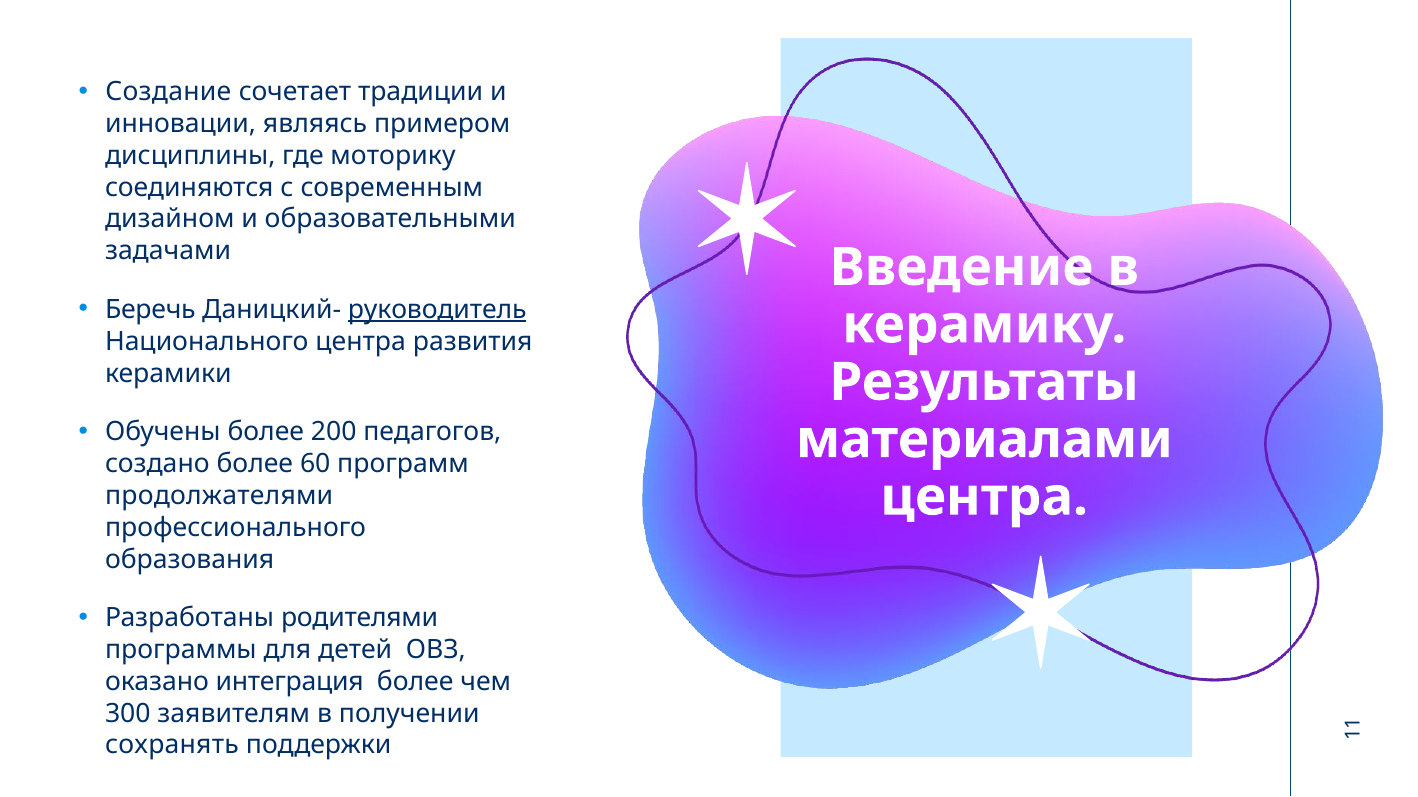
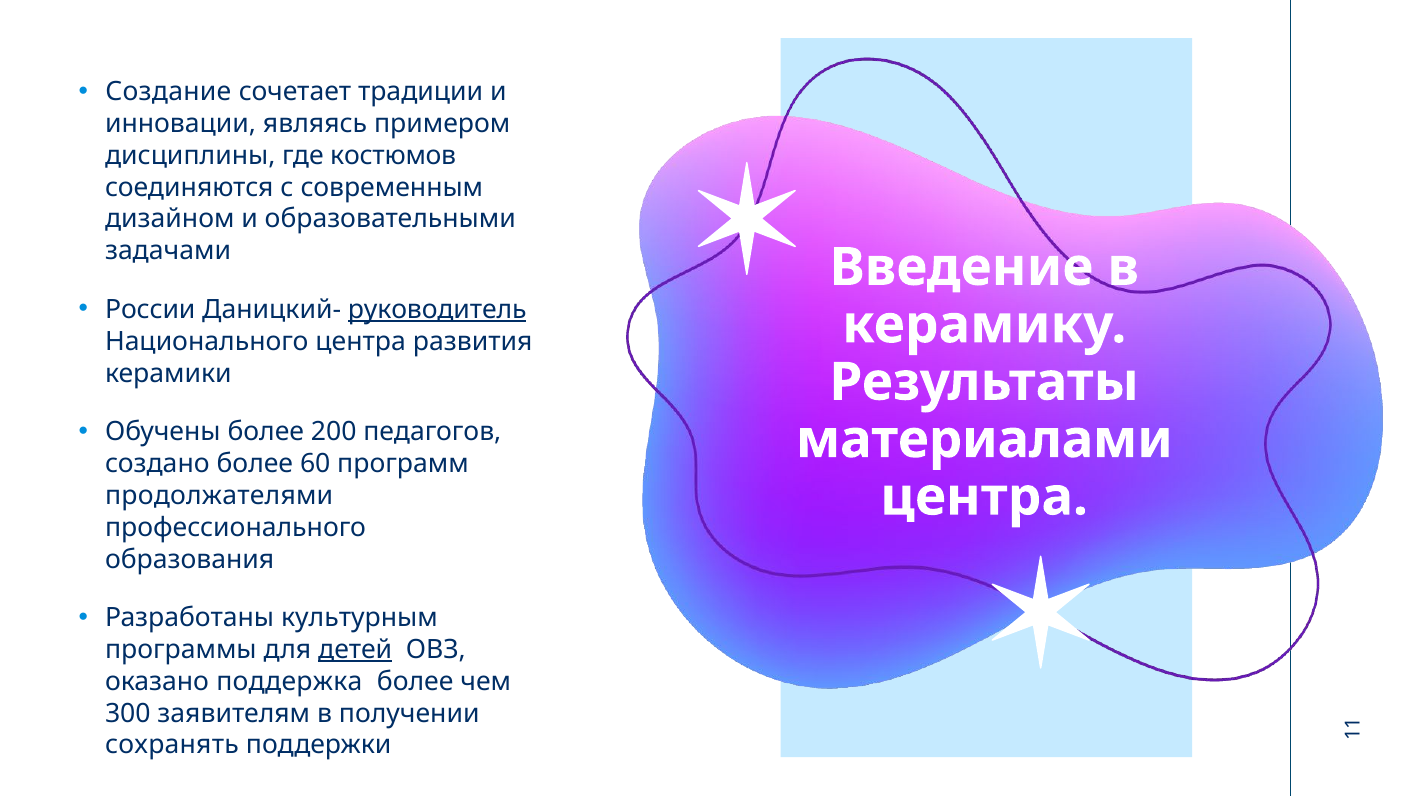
моторику: моторику -> костюмов (393, 156)
Беречь: Беречь -> России (150, 310)
родителями: родителями -> культурным (359, 618)
детей underline: none -> present (355, 650)
интеграция: интеграция -> поддержка (289, 682)
